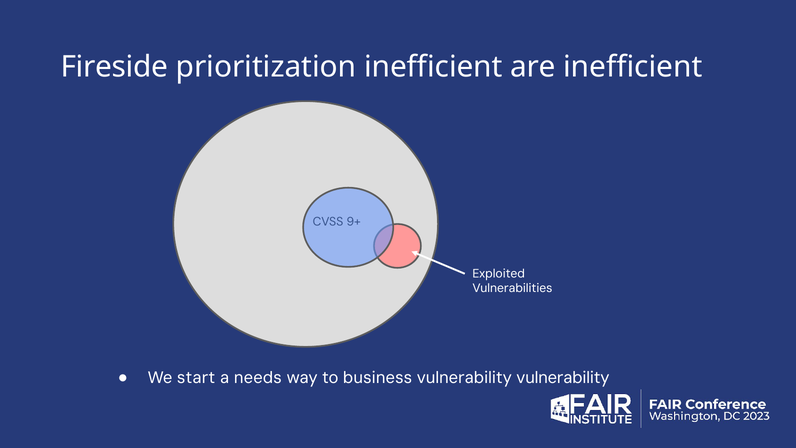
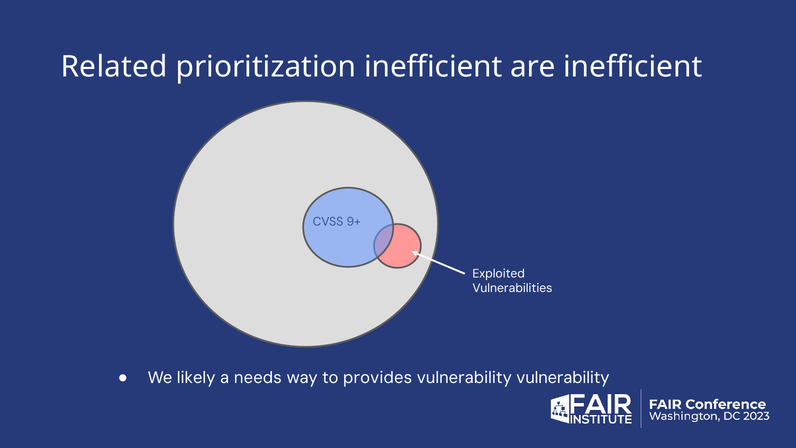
Fireside: Fireside -> Related (114, 67)
start: start -> likely (196, 378)
business: business -> provides (378, 378)
